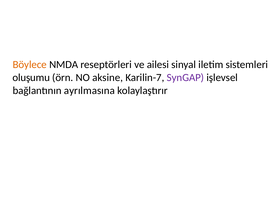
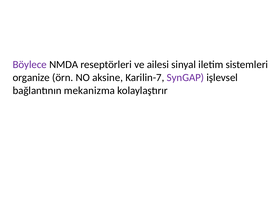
Böylece colour: orange -> purple (30, 65)
oluşumu: oluşumu -> organize (31, 78)
ayrılmasına: ayrılmasına -> mekanizma (89, 91)
